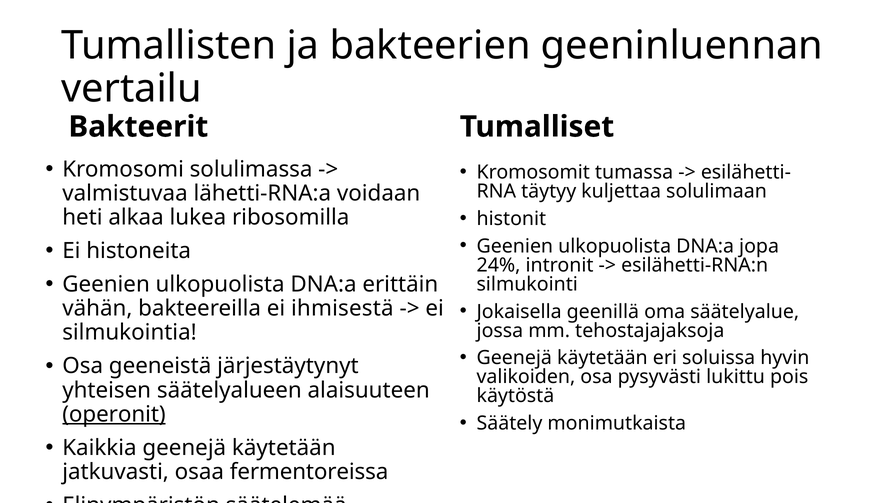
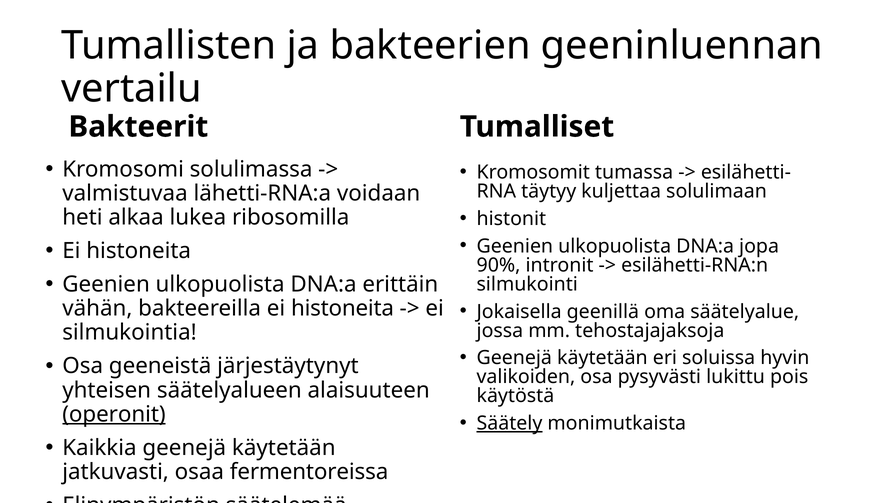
24%: 24% -> 90% (499, 265)
bakteereilla ei ihmisestä: ihmisestä -> histoneita (342, 309)
Säätely underline: none -> present (509, 424)
